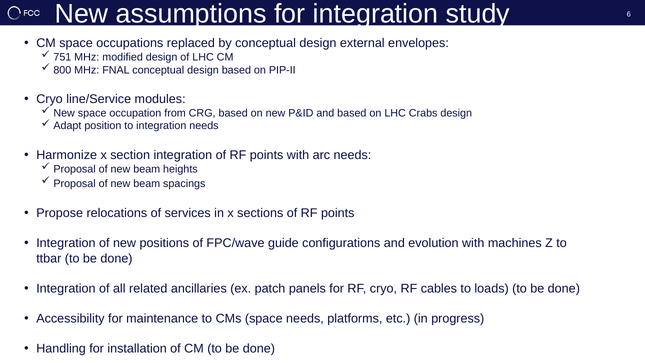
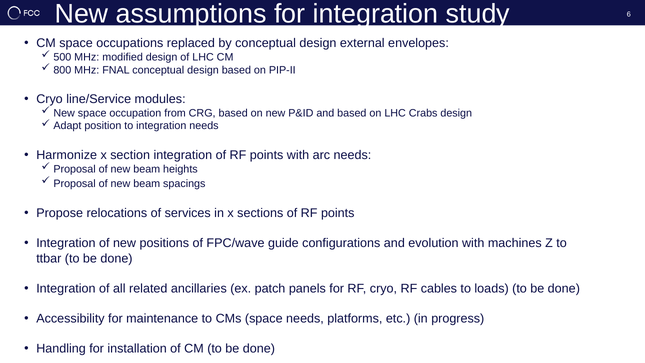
751: 751 -> 500 (62, 57)
